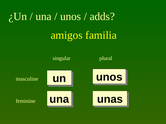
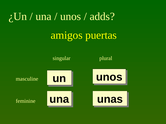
familia: familia -> puertas (101, 35)
